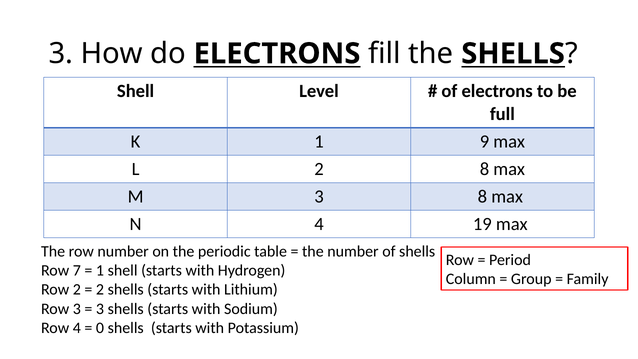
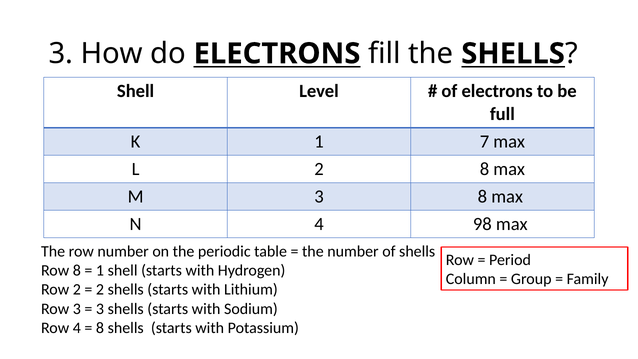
9: 9 -> 7 (484, 142)
19: 19 -> 98 (482, 224)
Row 7: 7 -> 8 (77, 270)
0: 0 -> 8 (100, 328)
